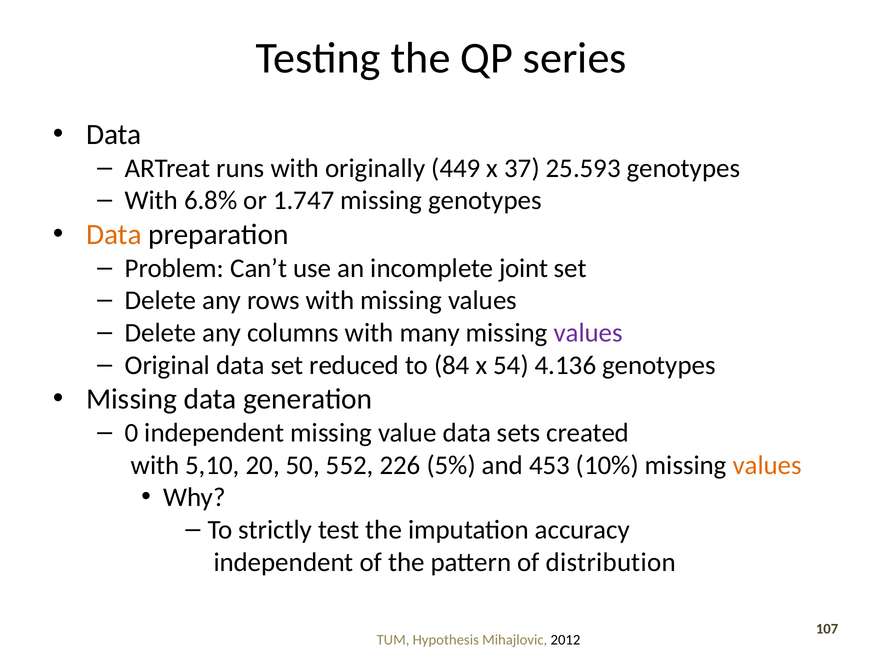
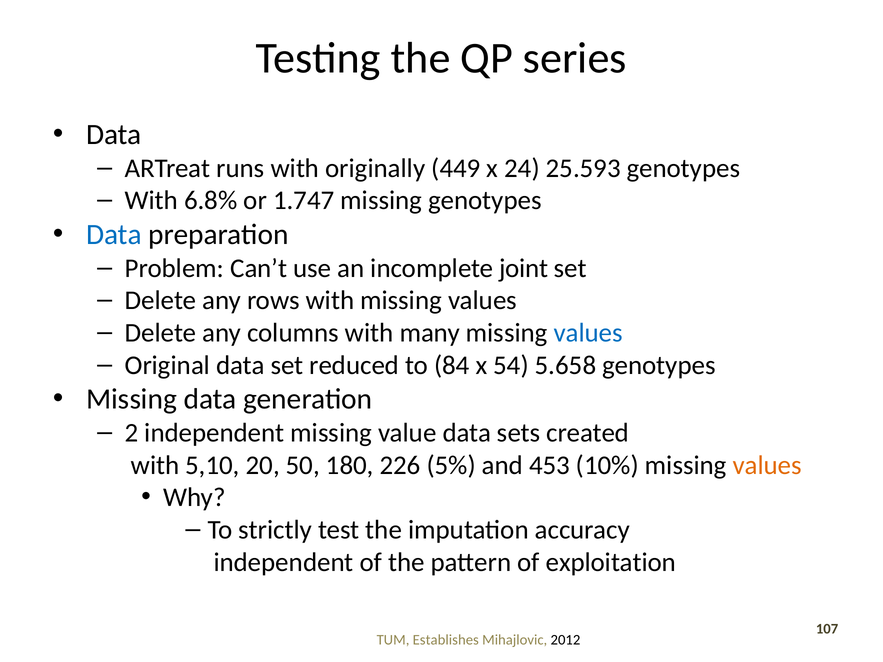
37: 37 -> 24 (522, 168)
Data colour: orange -> blue (114, 235)
values colour: purple -> blue (588, 333)
4.136: 4.136 -> 5.658 (566, 365)
0: 0 -> 2 (132, 433)
552: 552 -> 180 (350, 465)
distribution: distribution -> exploitation (611, 562)
Hypothesis: Hypothesis -> Establishes (446, 640)
